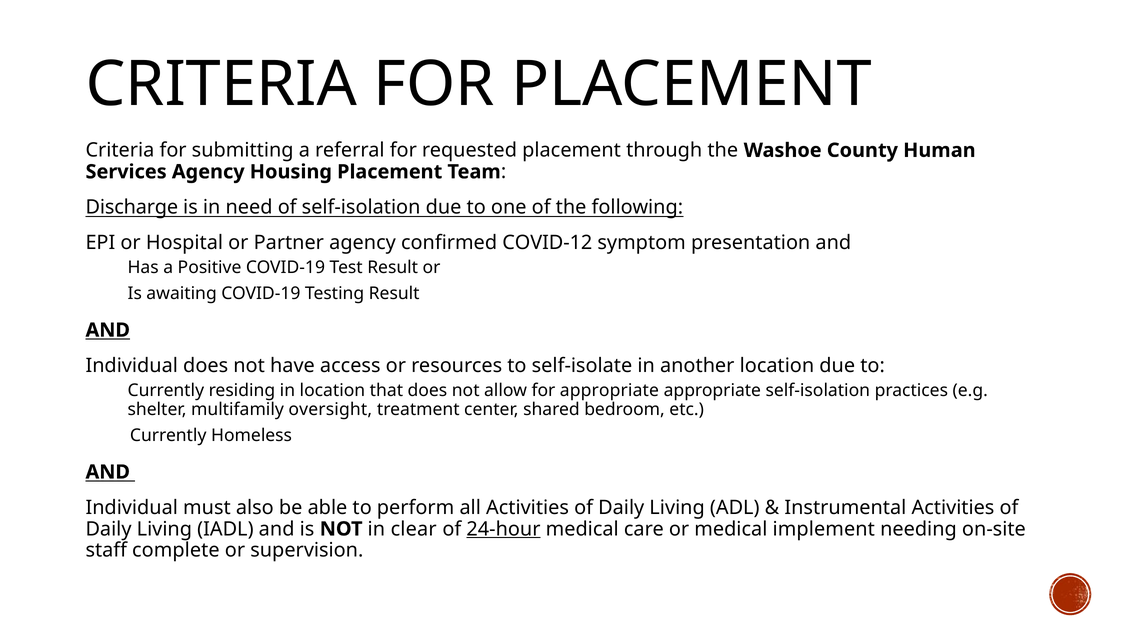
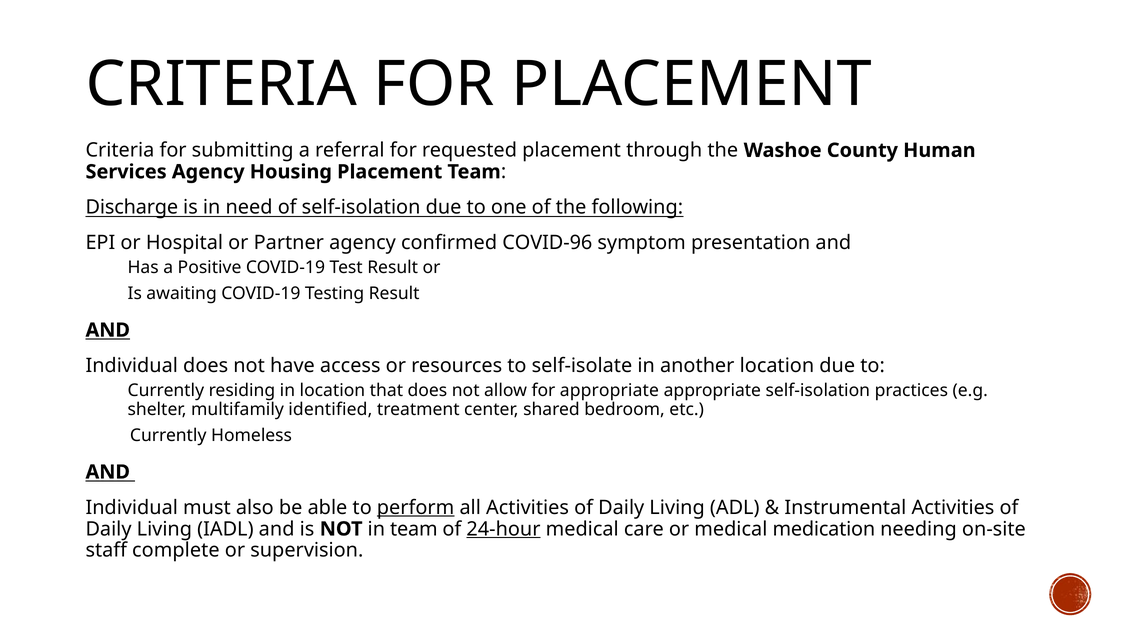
COVID-12: COVID-12 -> COVID-96 (547, 243)
oversight: oversight -> identified (330, 410)
perform underline: none -> present (416, 508)
in clear: clear -> team (414, 529)
implement: implement -> medication (824, 529)
